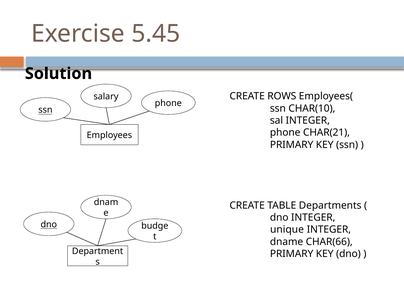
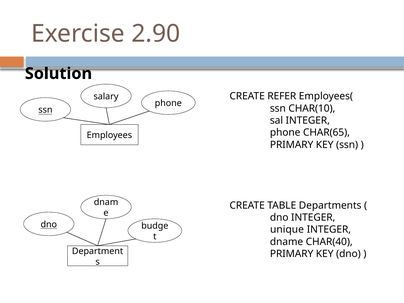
5.45: 5.45 -> 2.90 (156, 34)
ROWS: ROWS -> REFER (282, 96)
CHAR(21: CHAR(21 -> CHAR(65 (326, 133)
CHAR(66: CHAR(66 -> CHAR(40 (329, 242)
